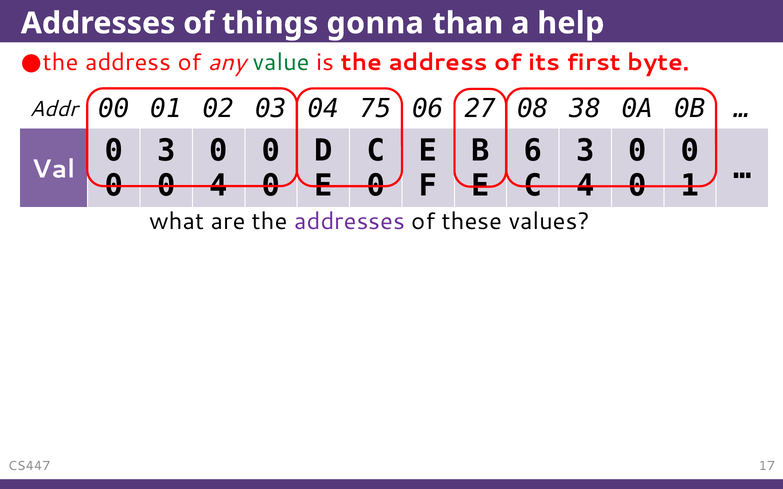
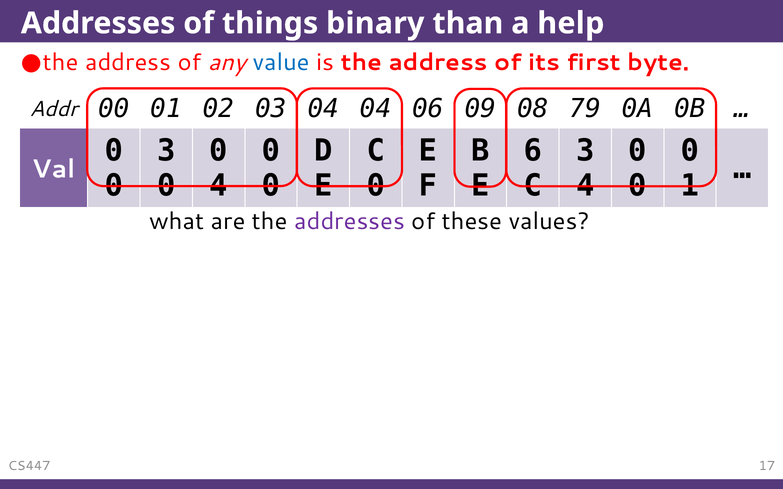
gonna: gonna -> binary (375, 23)
value colour: green -> blue (281, 62)
04 75: 75 -> 04 (376, 109)
27: 27 -> 09 (480, 109)
38: 38 -> 79 (585, 109)
